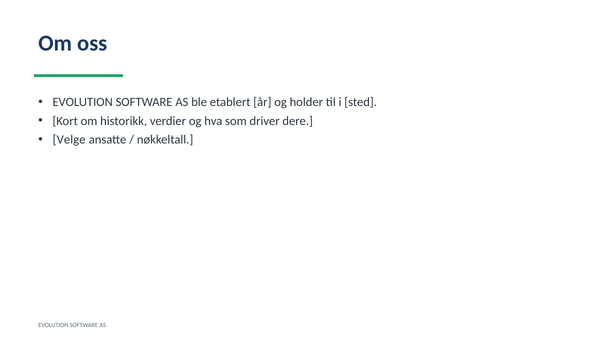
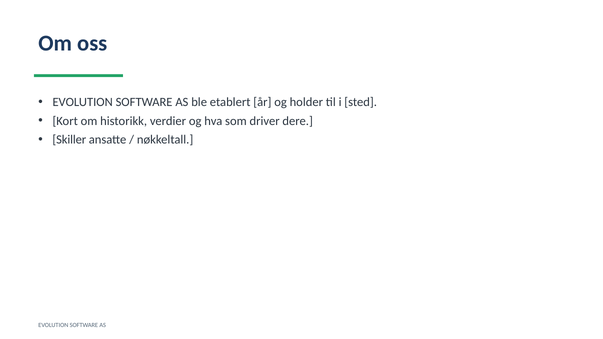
Velge: Velge -> Skiller (69, 140)
